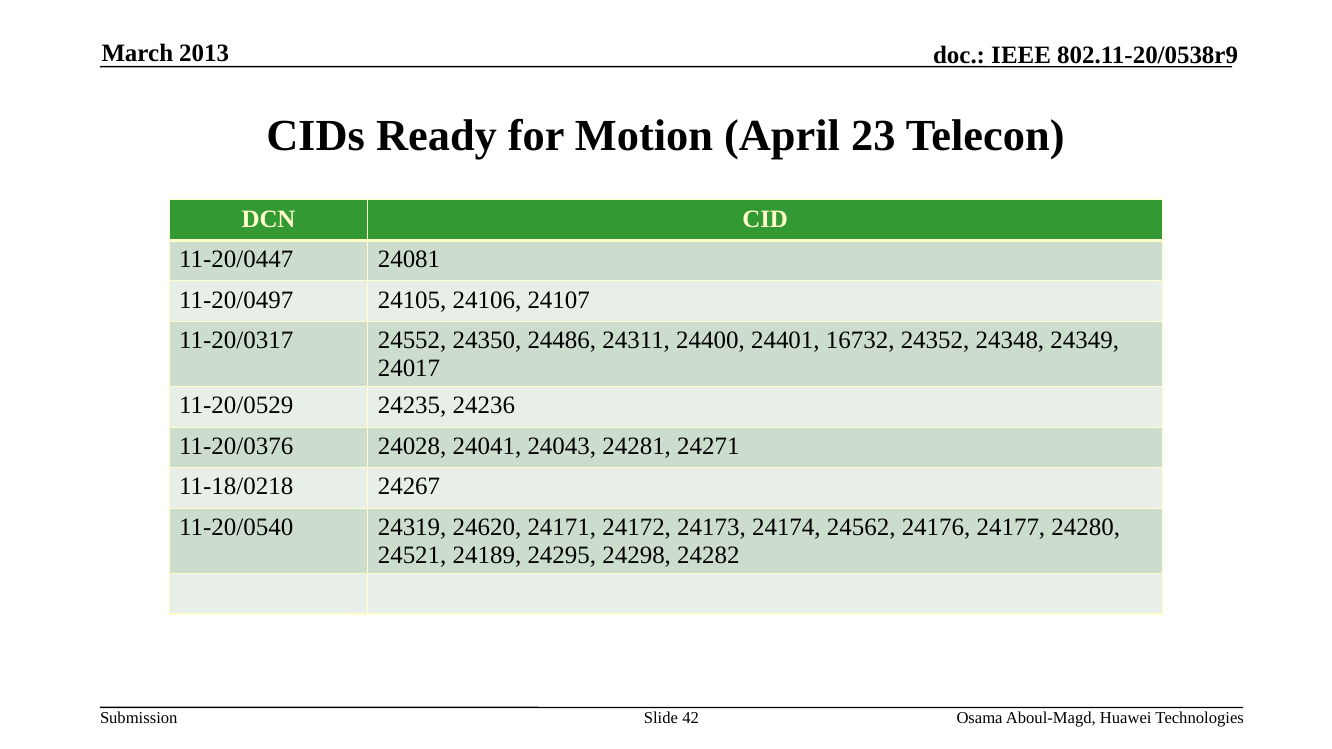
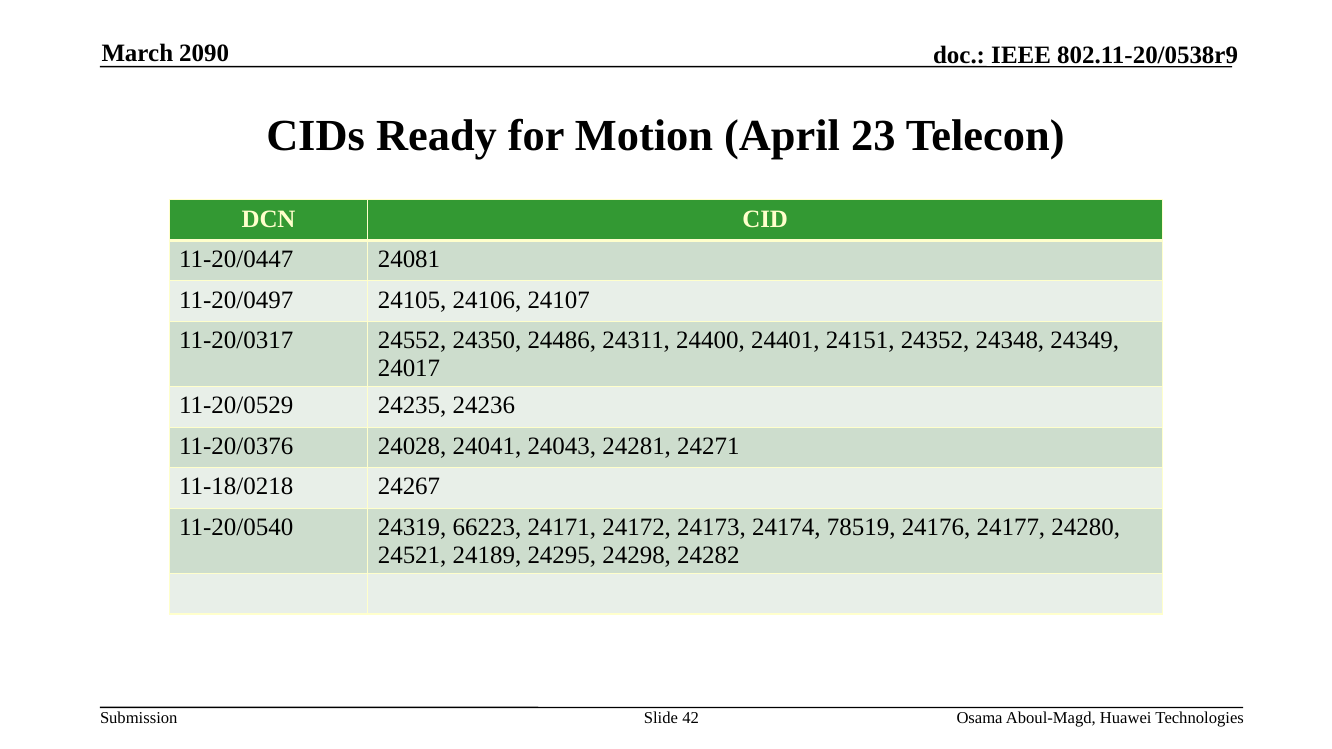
2013: 2013 -> 2090 (204, 53)
16732: 16732 -> 24151 (860, 341)
24620: 24620 -> 66223 (487, 527)
24562: 24562 -> 78519 (861, 527)
